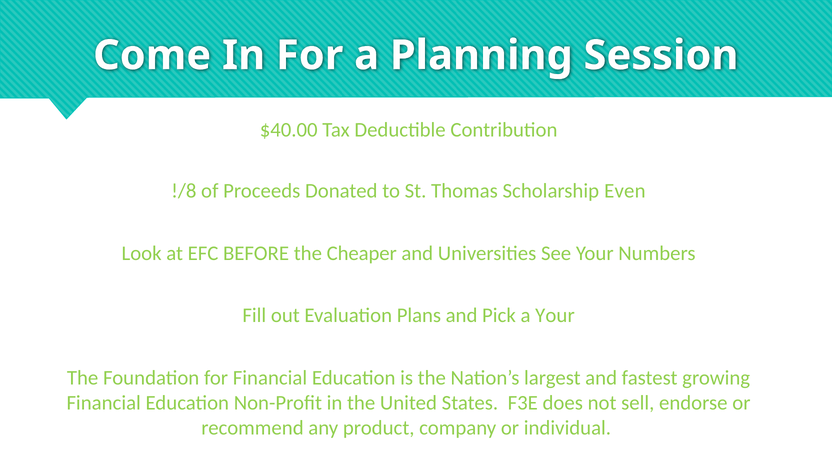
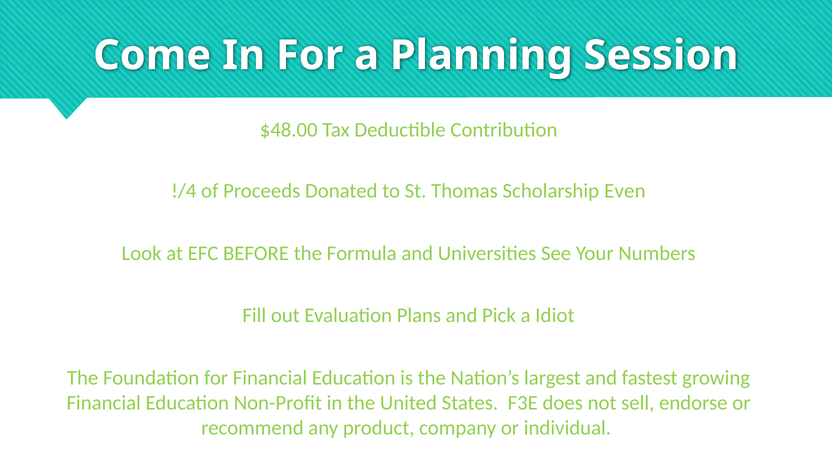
$40.00: $40.00 -> $48.00 (289, 130)
!/8: !/8 -> !/4 (184, 191)
Cheaper: Cheaper -> Formula (362, 253)
a Your: Your -> Idiot (555, 316)
